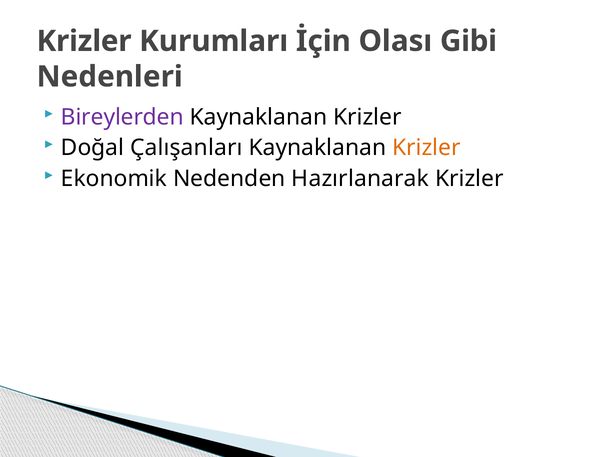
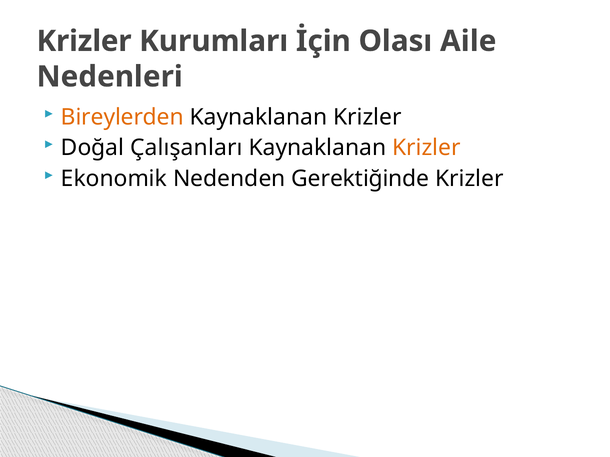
Gibi: Gibi -> Aile (468, 41)
Bireylerden colour: purple -> orange (122, 117)
Hazırlanarak: Hazırlanarak -> Gerektiğinde (360, 179)
